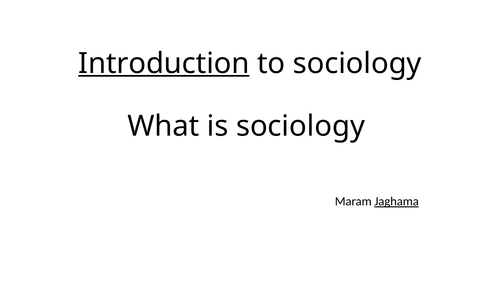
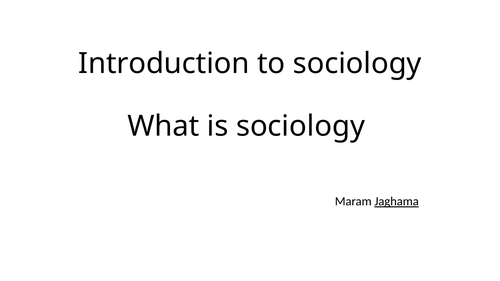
Introduction underline: present -> none (164, 63)
